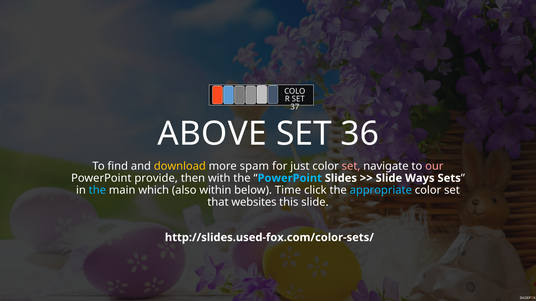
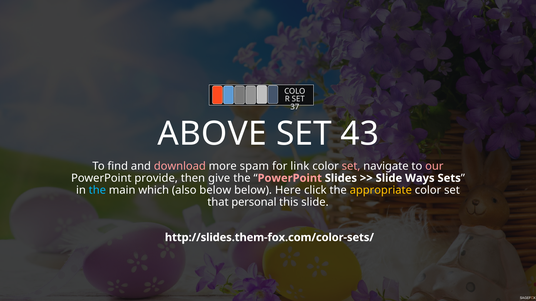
36: 36 -> 43 (360, 134)
download colour: yellow -> pink (180, 166)
just: just -> link (300, 166)
with: with -> give (219, 178)
PowerPoint colour: light blue -> pink (290, 178)
also within: within -> below (215, 190)
Time: Time -> Here (288, 190)
appropriate colour: light blue -> yellow (381, 190)
websites: websites -> personal (254, 203)
http://slides.used-fox.com/color-sets/: http://slides.used-fox.com/color-sets/ -> http://slides.them-fox.com/color-sets/ (269, 238)
